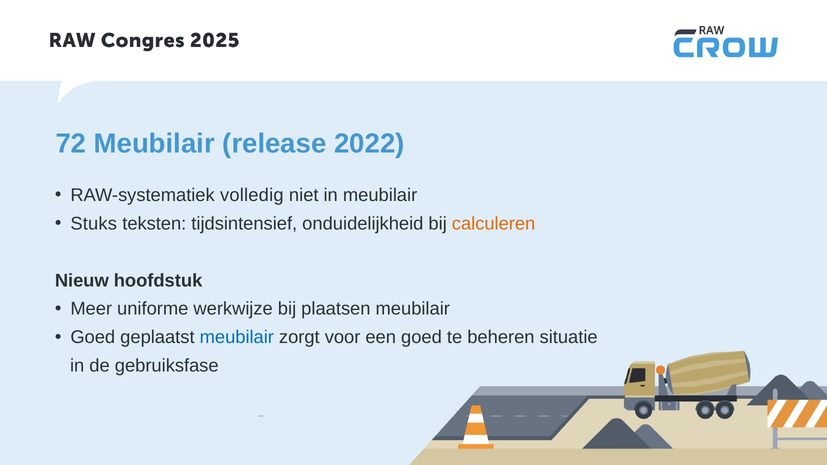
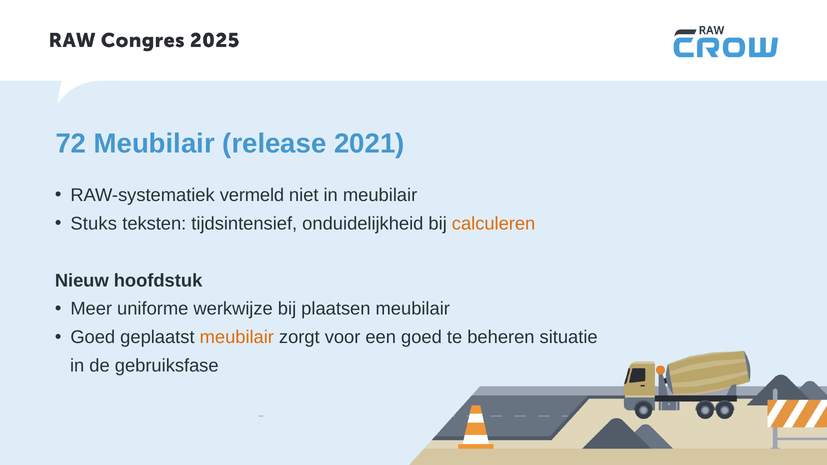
2022: 2022 -> 2021 (369, 143)
volledig: volledig -> vermeld (252, 195)
meubilair colour: blue -> orange (237, 338)
